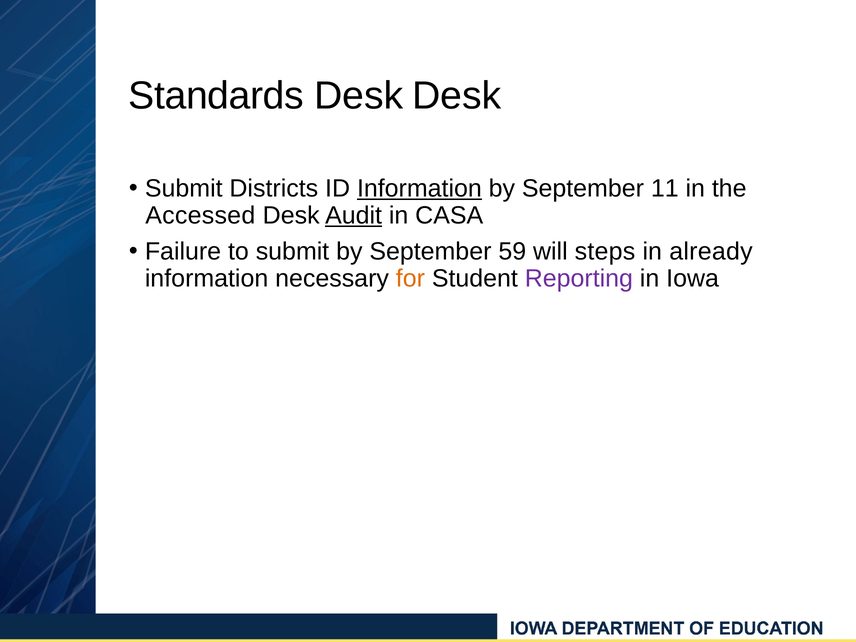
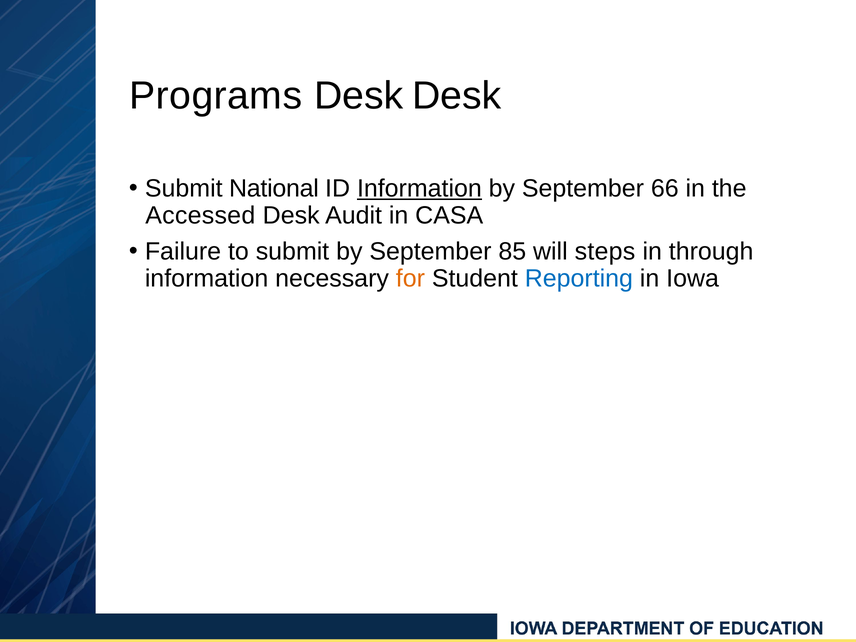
Standards: Standards -> Programs (216, 96)
Districts: Districts -> National (274, 189)
11: 11 -> 66 (665, 189)
Audit underline: present -> none (354, 215)
59: 59 -> 85 (512, 251)
already: already -> through (711, 251)
Reporting colour: purple -> blue (579, 278)
